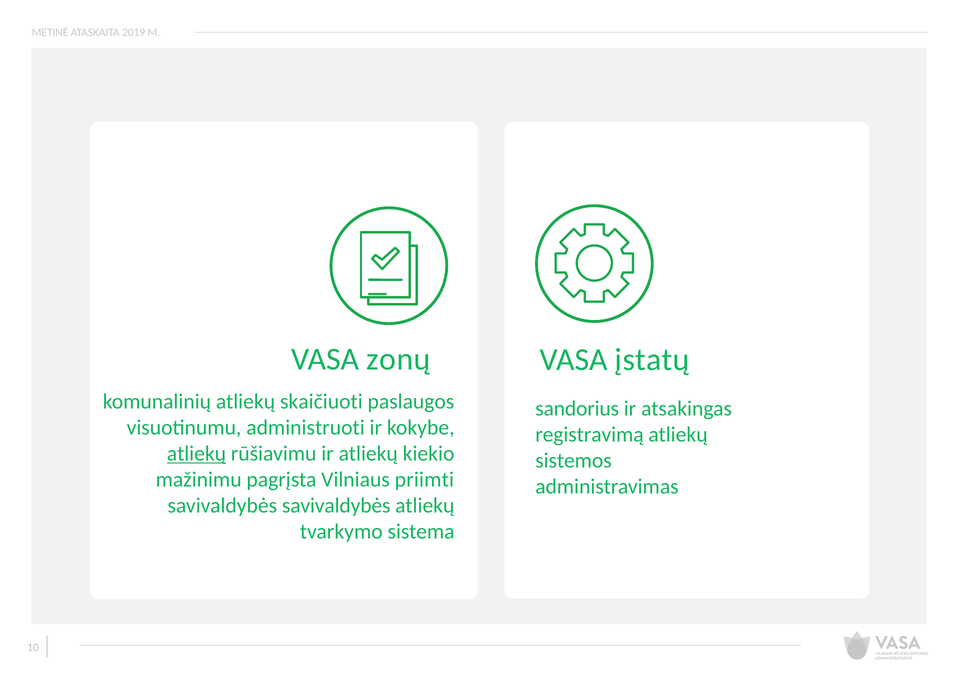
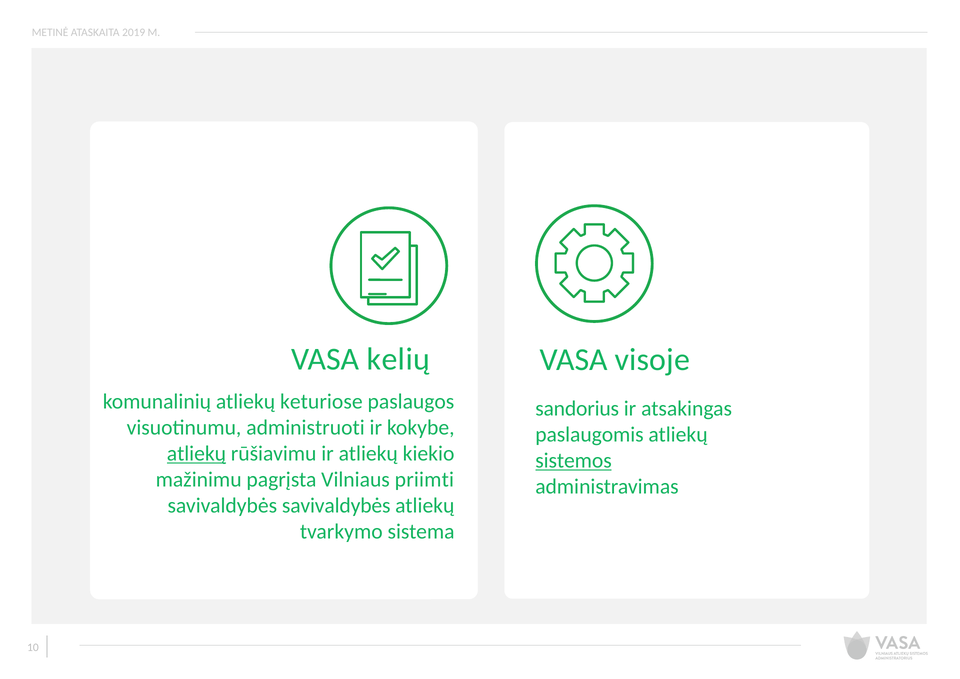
zonų: zonų -> kelių (398, 359)
įstatų: įstatų -> visoje (652, 359)
skaičiuoti: skaičiuoti -> keturiose (321, 402)
registravimą: registravimą -> paslaugomis (589, 435)
sistemos underline: none -> present (574, 461)
